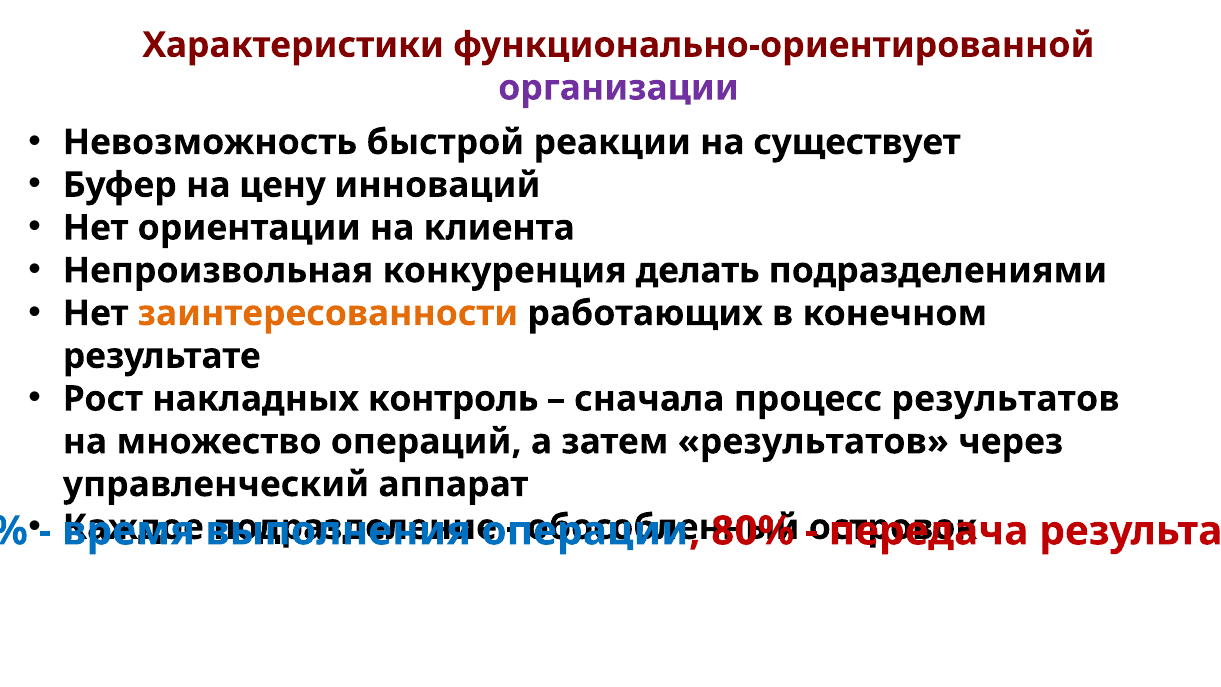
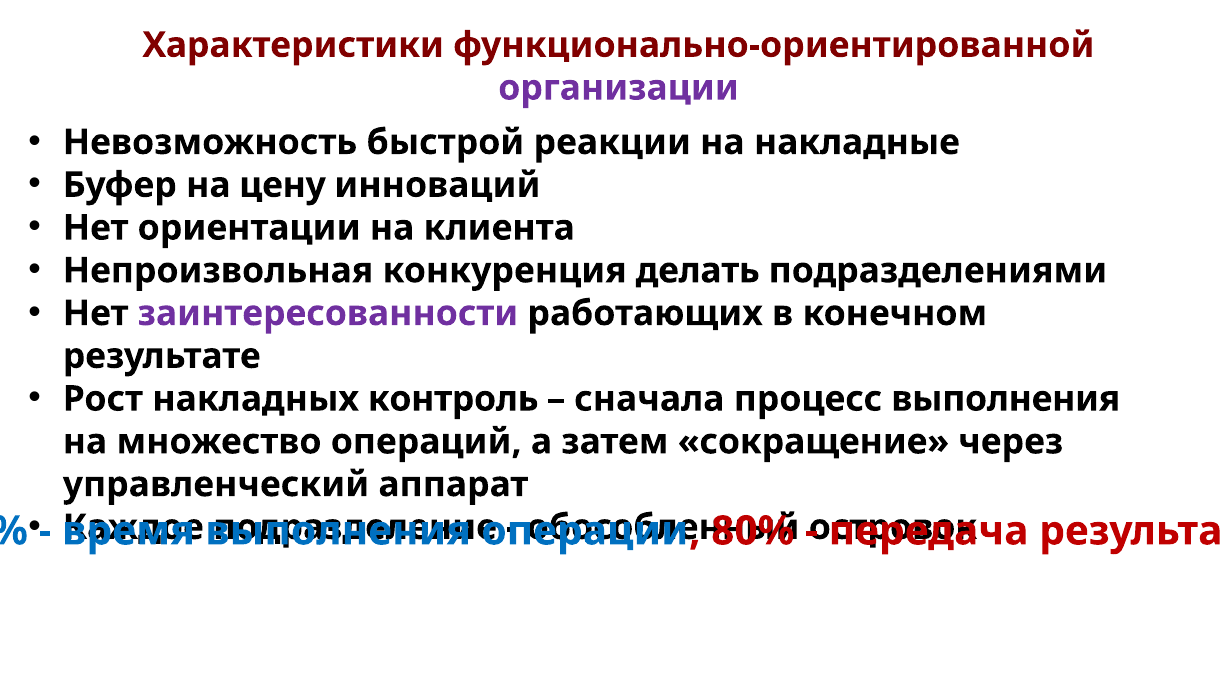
существует: существует -> накладные (857, 142)
заинтересованности colour: orange -> purple (328, 313)
процесс результатов: результатов -> выполнения (1006, 399)
затем результатов: результатов -> сокращение (813, 442)
